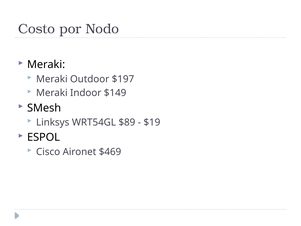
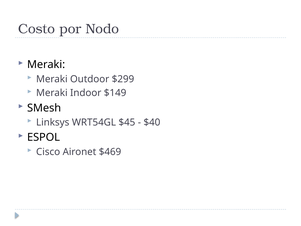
$197: $197 -> $299 (123, 79)
$89: $89 -> $45 (127, 122)
$19: $19 -> $40 (152, 122)
